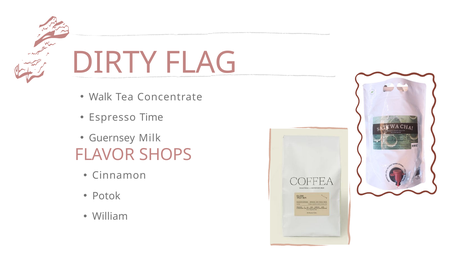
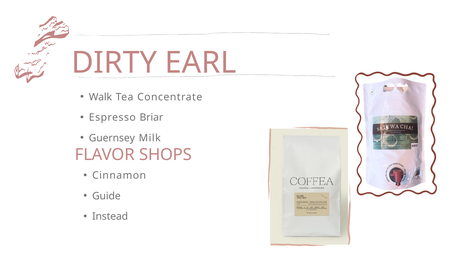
FLAG: FLAG -> EARL (201, 63)
Time: Time -> Briar (151, 117)
Potok: Potok -> Guide (106, 196)
William: William -> Instead (110, 216)
